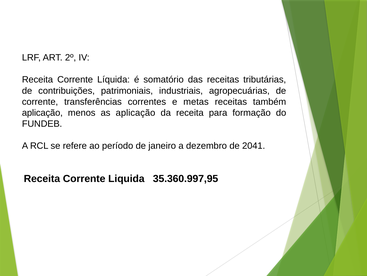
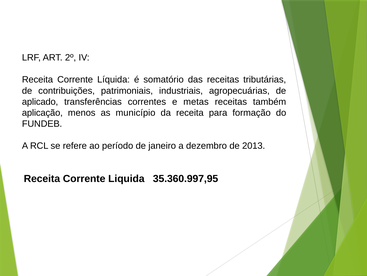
corrente: corrente -> aplicado (40, 101)
as aplicação: aplicação -> município (136, 112)
2041: 2041 -> 2013 (254, 146)
